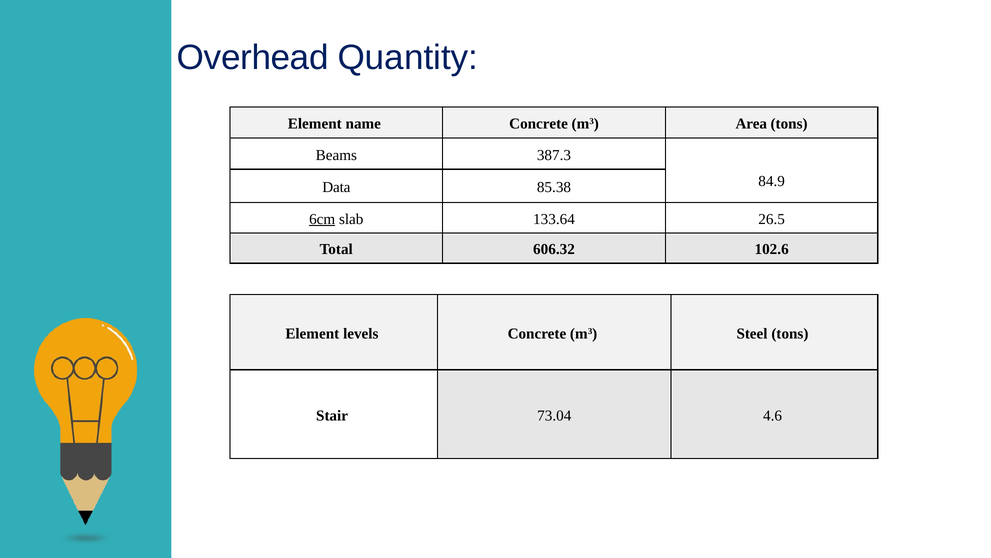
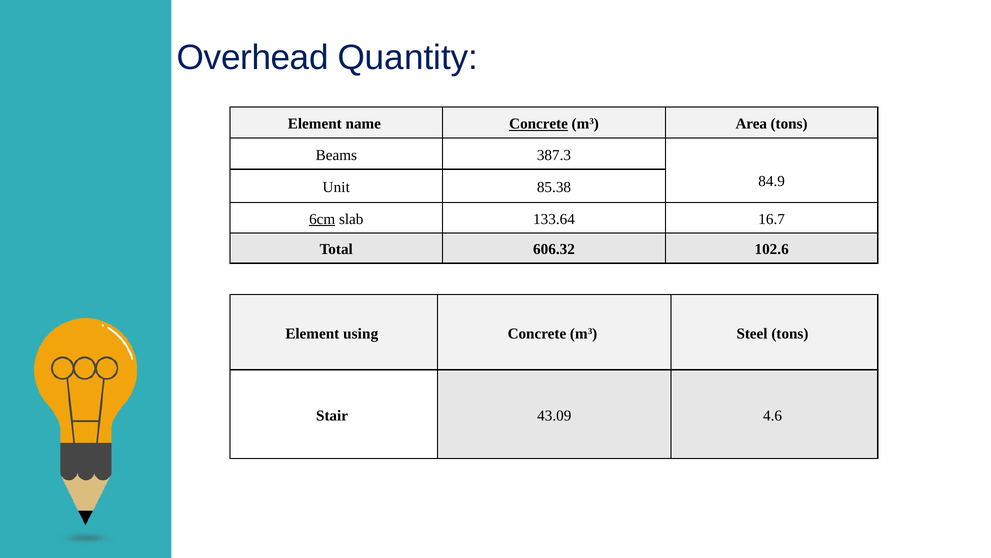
Concrete underline: none -> present (539, 124)
Data: Data -> Unit (336, 187)
26.5: 26.5 -> 16.7 (772, 219)
levels: levels -> using (361, 333)
73.04: 73.04 -> 43.09 (554, 415)
